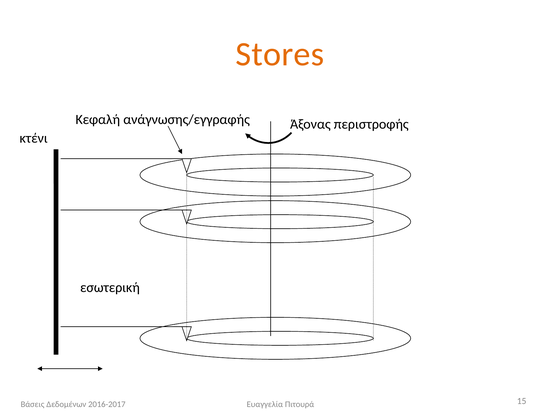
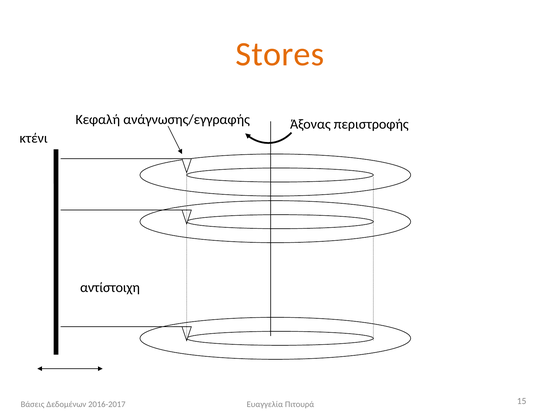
εσωτερική: εσωτερική -> αντίστοιχη (110, 287)
